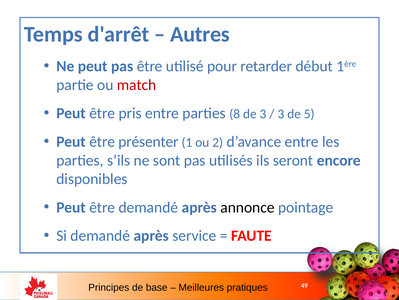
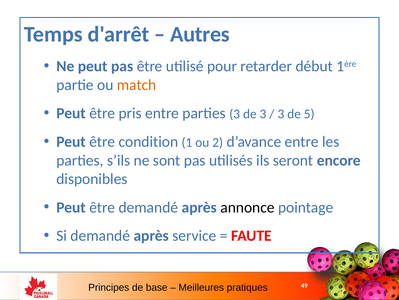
match colour: red -> orange (137, 85)
parties 8: 8 -> 3 (235, 114)
présenter: présenter -> condition (148, 141)
